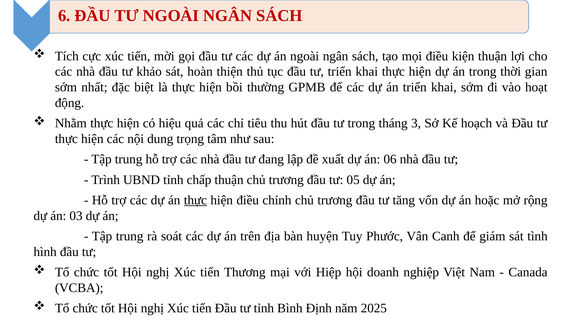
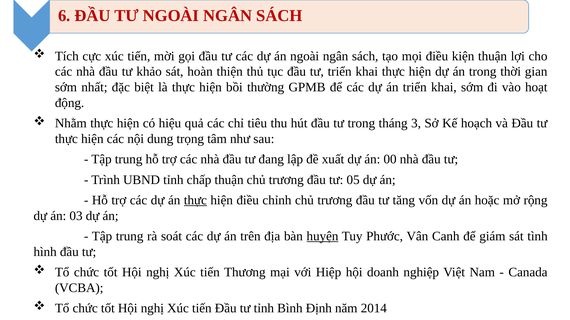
06: 06 -> 00 (390, 160)
huyện underline: none -> present (322, 237)
2025: 2025 -> 2014 (374, 309)
